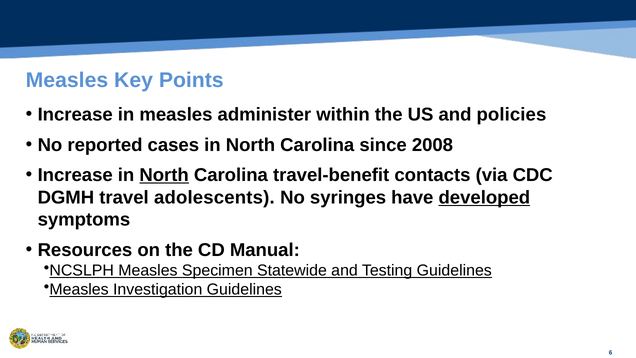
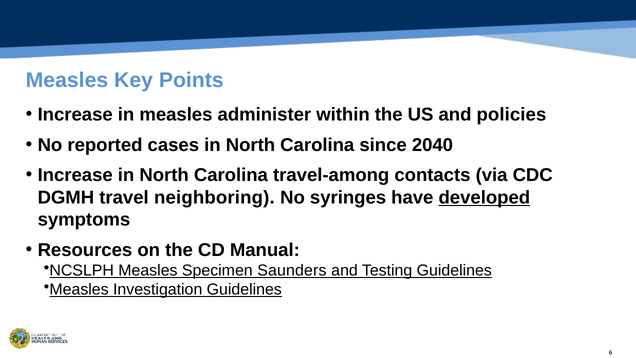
2008: 2008 -> 2040 (432, 145)
North underline: present -> none (164, 175)
travel-benefit: travel-benefit -> travel-among (331, 175)
adolescents: adolescents -> neighboring (214, 197)
Statewide: Statewide -> Saunders (292, 270)
